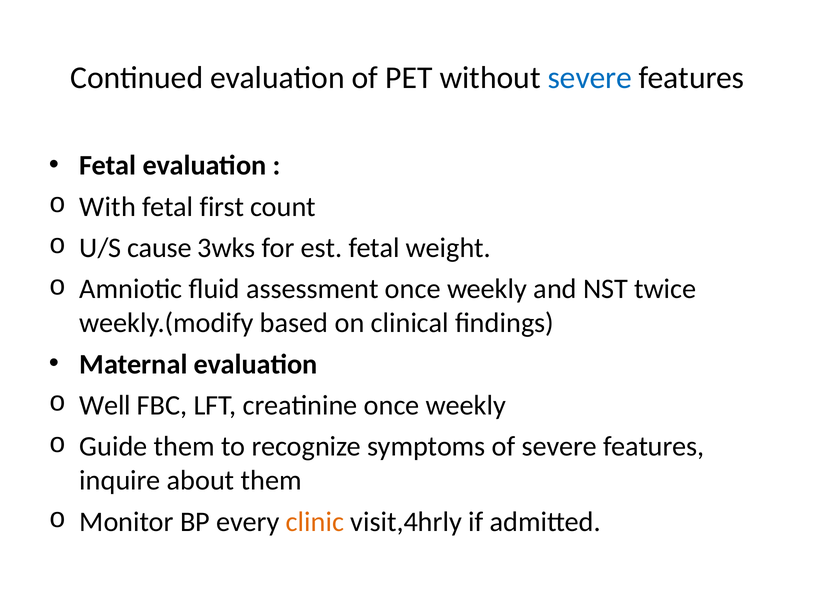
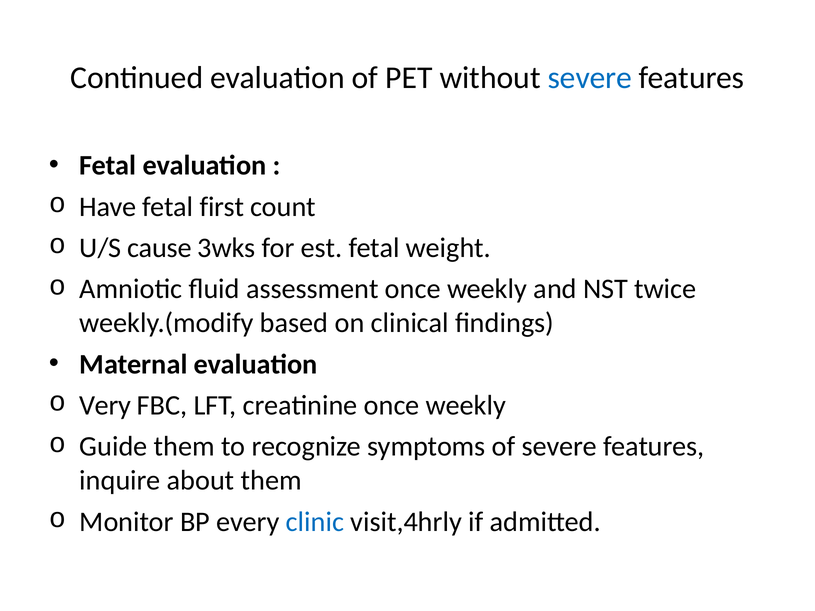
With: With -> Have (108, 207)
Well: Well -> Very (105, 406)
clinic colour: orange -> blue (315, 522)
